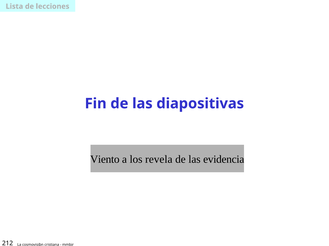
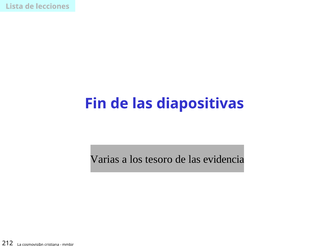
Viento: Viento -> Varias (105, 160)
revela: revela -> tesoro (159, 160)
